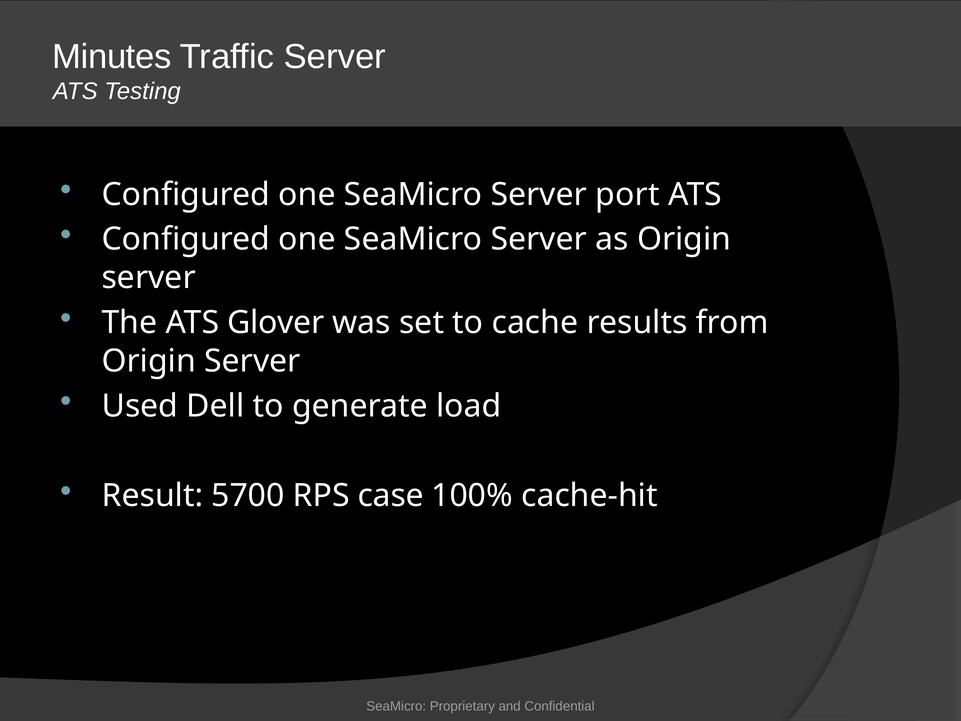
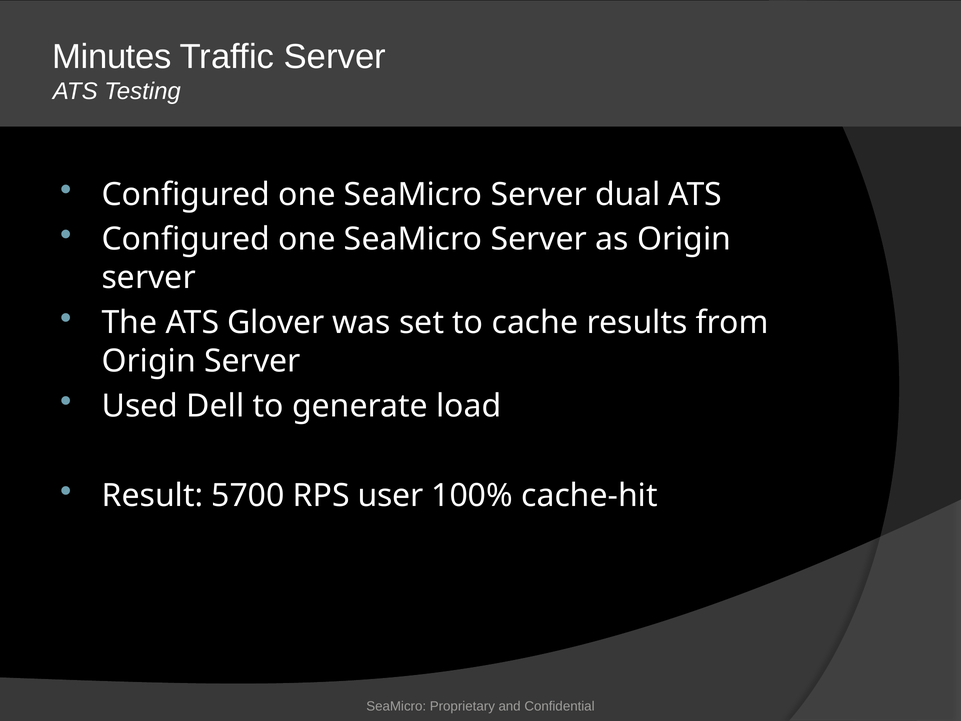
port: port -> dual (628, 194)
case: case -> user (391, 496)
